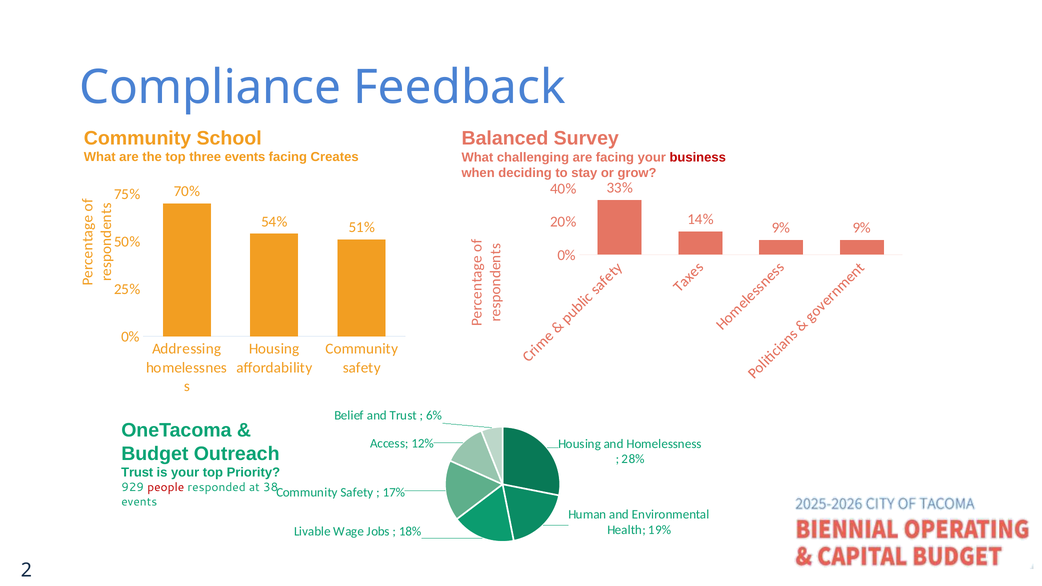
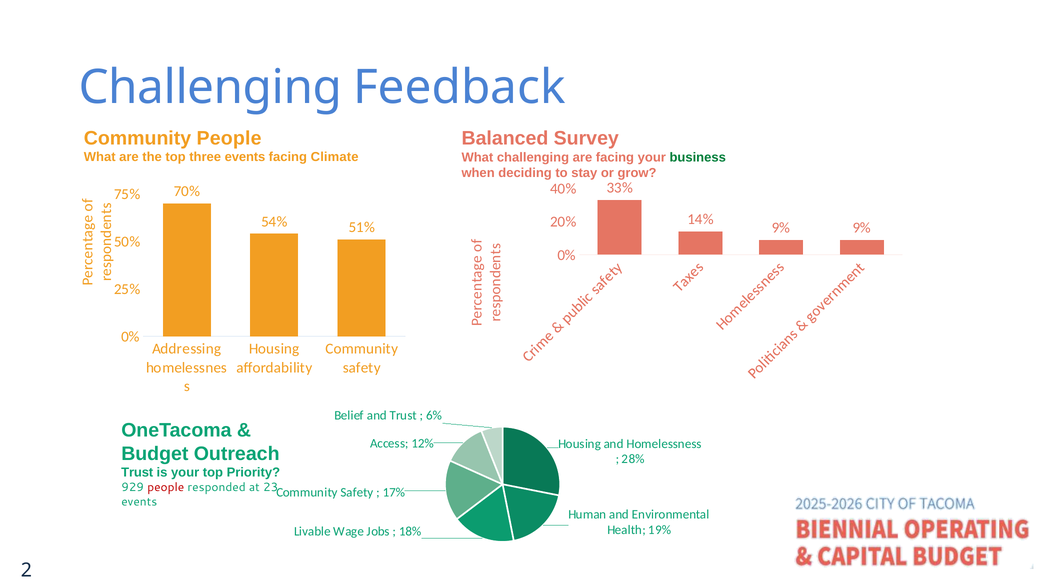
Compliance: Compliance -> Challenging (210, 88)
Community School: School -> People (229, 138)
Creates: Creates -> Climate (335, 157)
business colour: red -> green (698, 158)
38: 38 -> 23 (271, 488)
